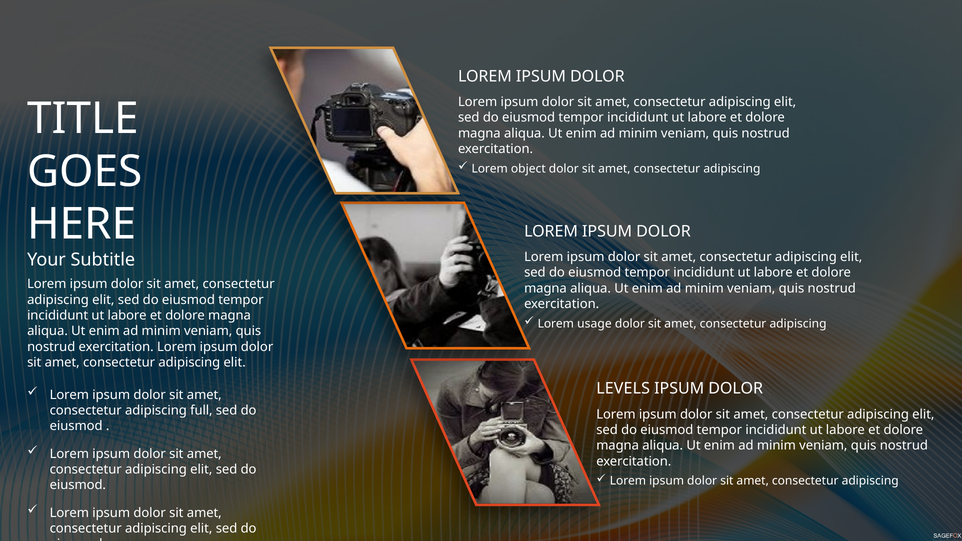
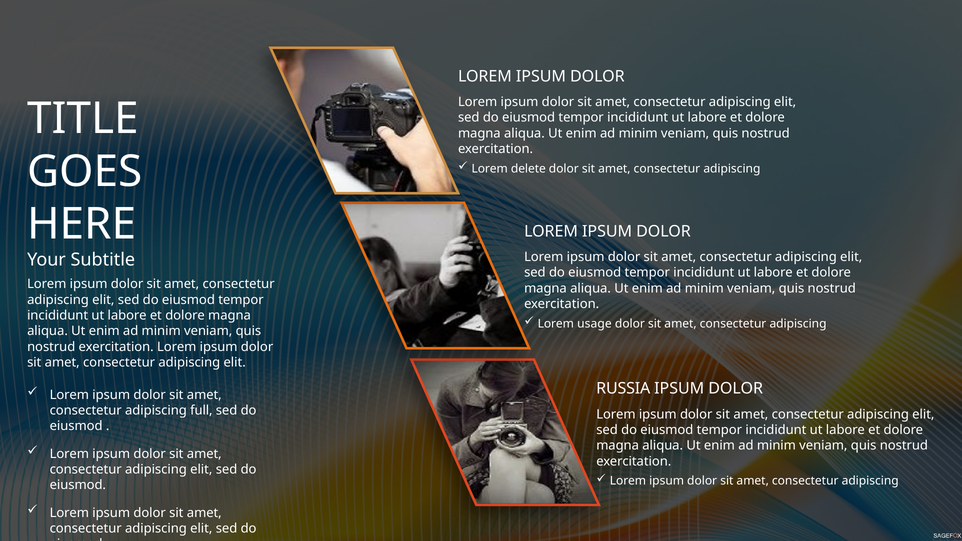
object: object -> delete (528, 169)
LEVELS: LEVELS -> RUSSIA (623, 389)
